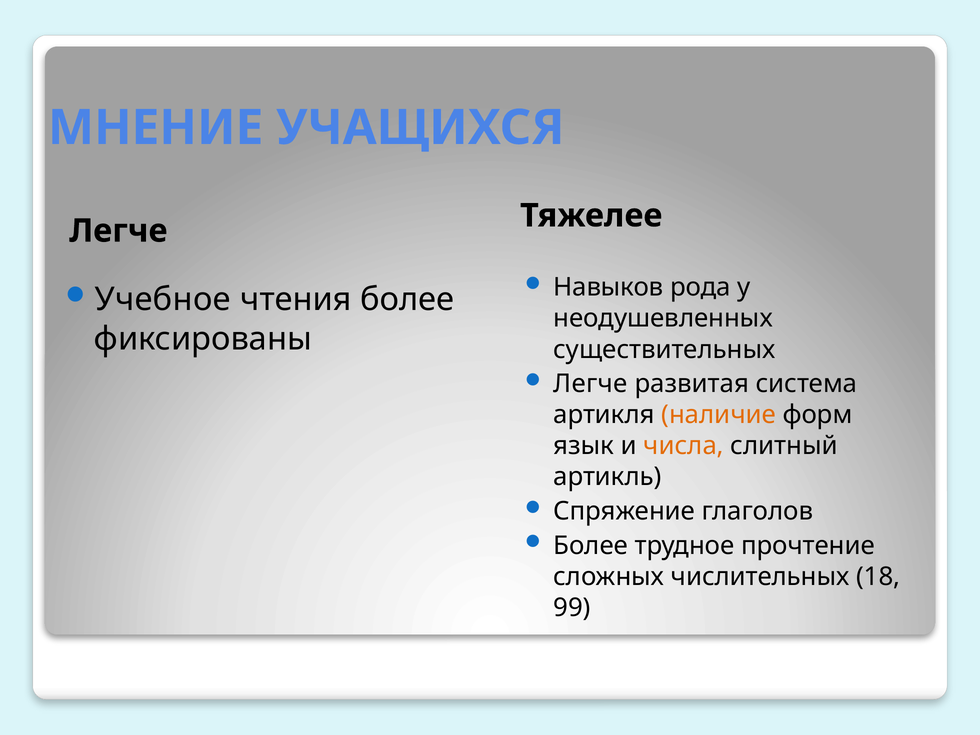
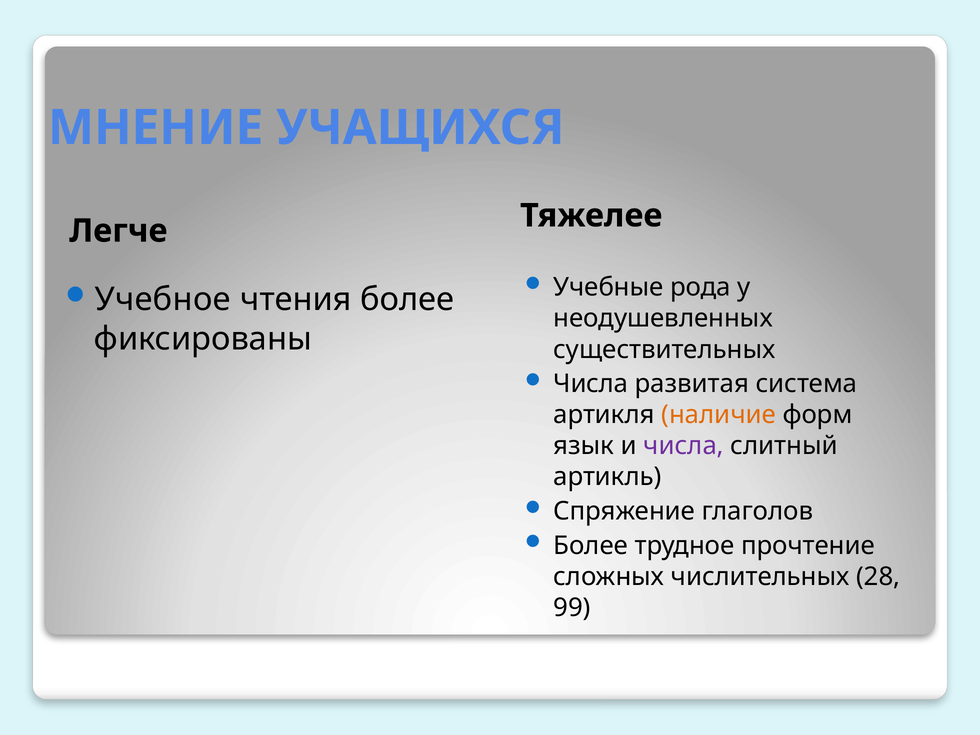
Навыков: Навыков -> Учебные (608, 287)
Легче: Легче -> Числа (591, 384)
числа colour: orange -> purple (684, 446)
18: 18 -> 28 (878, 577)
